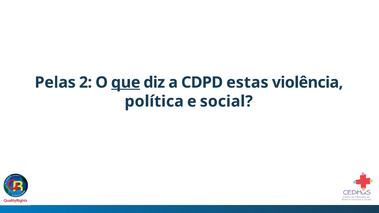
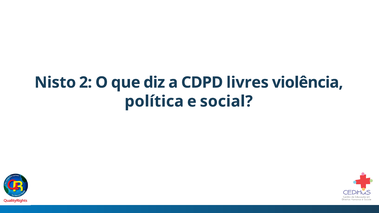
Pelas: Pelas -> Nisto (55, 83)
que underline: present -> none (126, 83)
estas: estas -> livres (247, 83)
